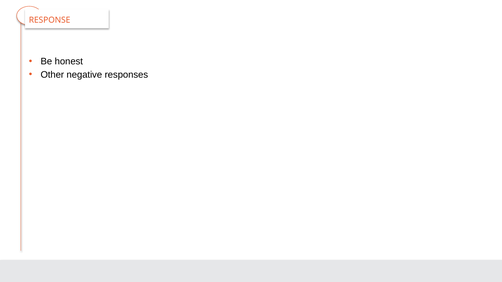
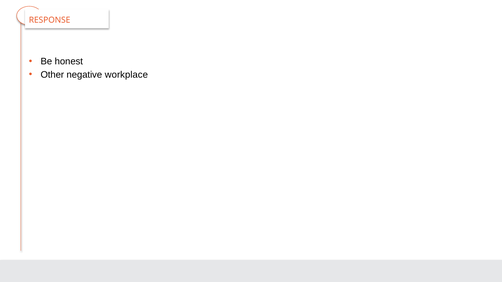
responses: responses -> workplace (126, 75)
